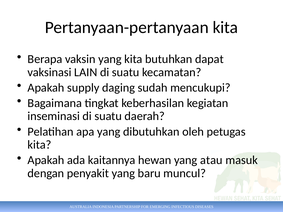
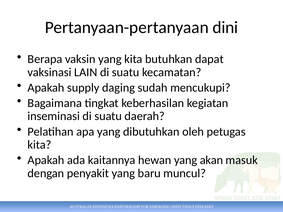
Pertanyaan-pertanyaan kita: kita -> dini (225, 27)
atau: atau -> akan (211, 160)
